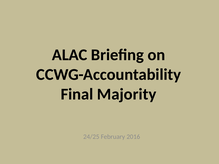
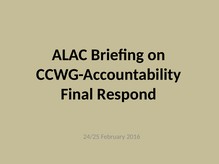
Majority: Majority -> Respond (127, 94)
